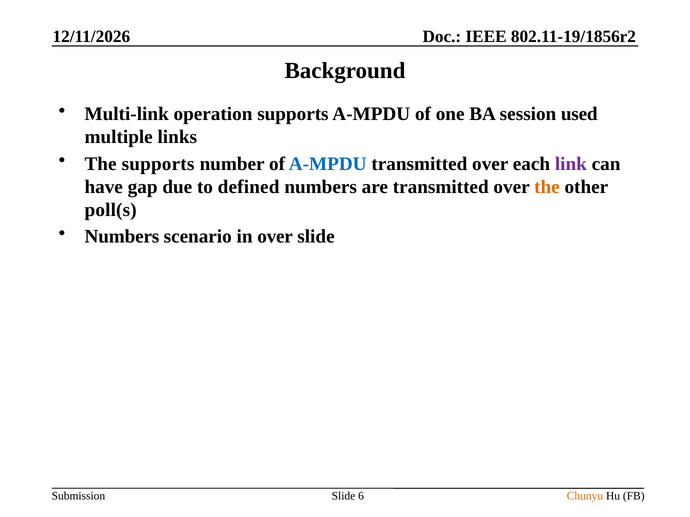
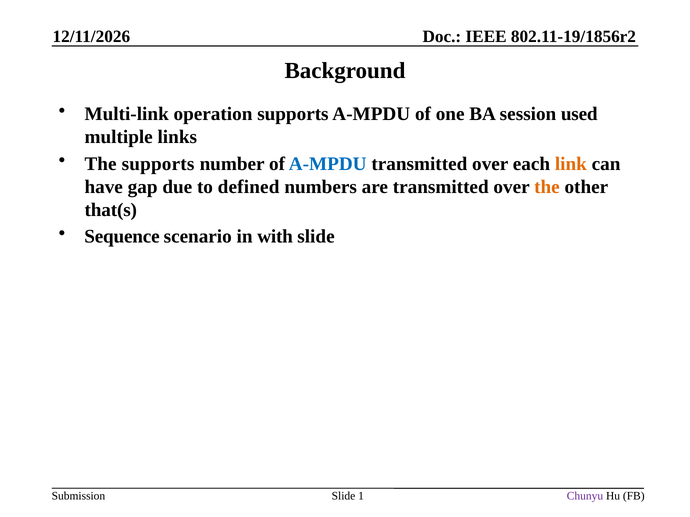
link colour: purple -> orange (571, 164)
poll(s: poll(s -> that(s (111, 210)
Numbers: Numbers -> Sequence (122, 237)
in over: over -> with (275, 237)
6: 6 -> 1 (361, 496)
Chunyu colour: orange -> purple (585, 496)
